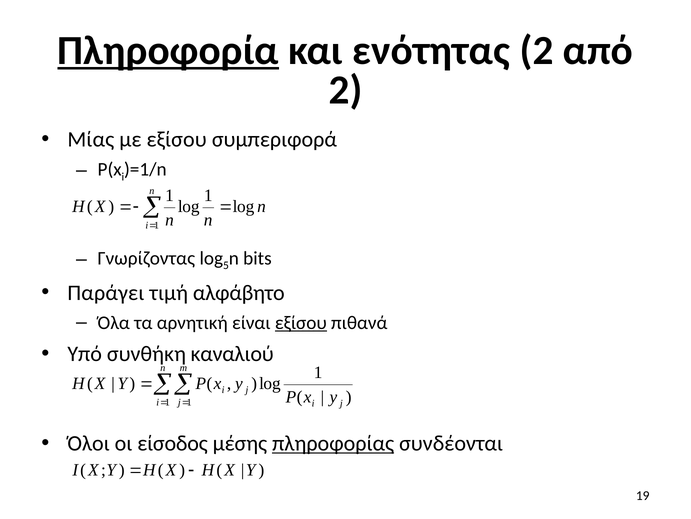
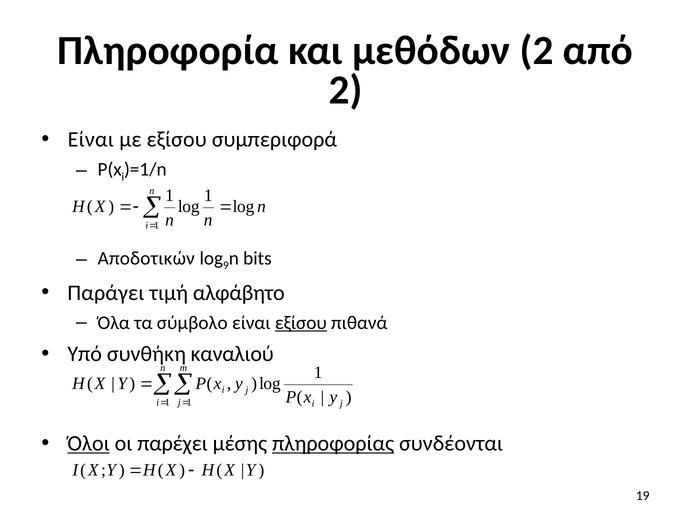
Πληροφορία underline: present -> none (168, 50)
ενότητας: ενότητας -> μεθόδων (431, 50)
Μίας: Μίας -> Είναι (91, 139)
Γνωρίζοντας: Γνωρίζοντας -> Αποδοτικών (146, 258)
5: 5 -> 9 (226, 265)
αρνητική: αρνητική -> σύμβολο (192, 322)
Όλοι underline: none -> present (89, 443)
είσοδος: είσοδος -> παρέχει (173, 443)
